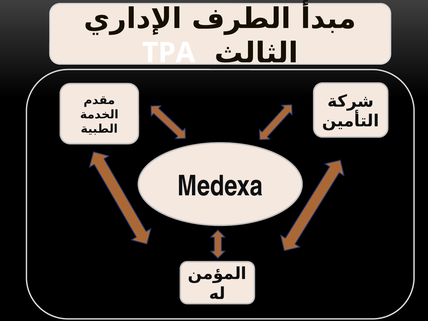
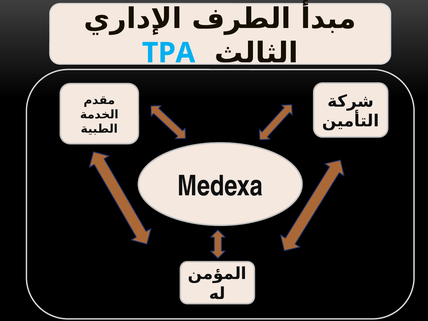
TPA colour: white -> light blue (169, 53)
